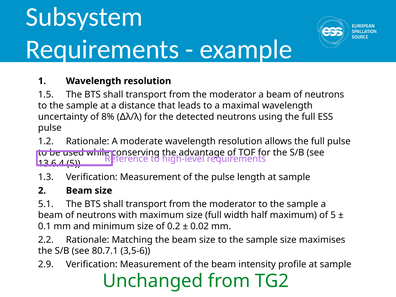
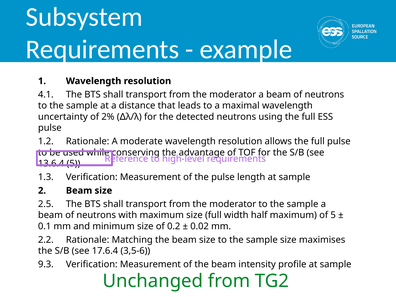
1.5: 1.5 -> 4.1 (46, 94)
8%: 8% -> 2% (108, 117)
5.1: 5.1 -> 2.5 (46, 204)
80.7.1: 80.7.1 -> 17.6.4 (105, 251)
2.9: 2.9 -> 9.3 (46, 264)
